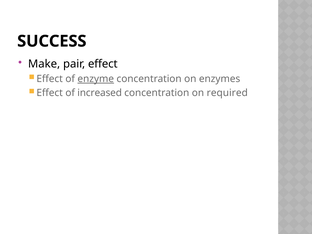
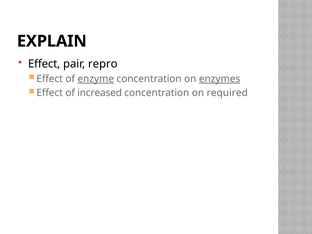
SUCCESS: SUCCESS -> EXPLAIN (52, 41)
Make: Make -> Effect (44, 64)
pair effect: effect -> repro (103, 64)
enzymes underline: none -> present (220, 79)
